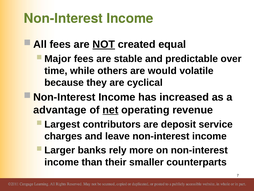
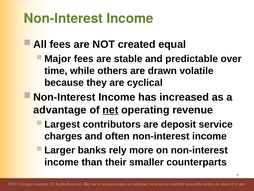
NOT underline: present -> none (104, 44)
would: would -> drawn (162, 71)
leave: leave -> often (117, 136)
